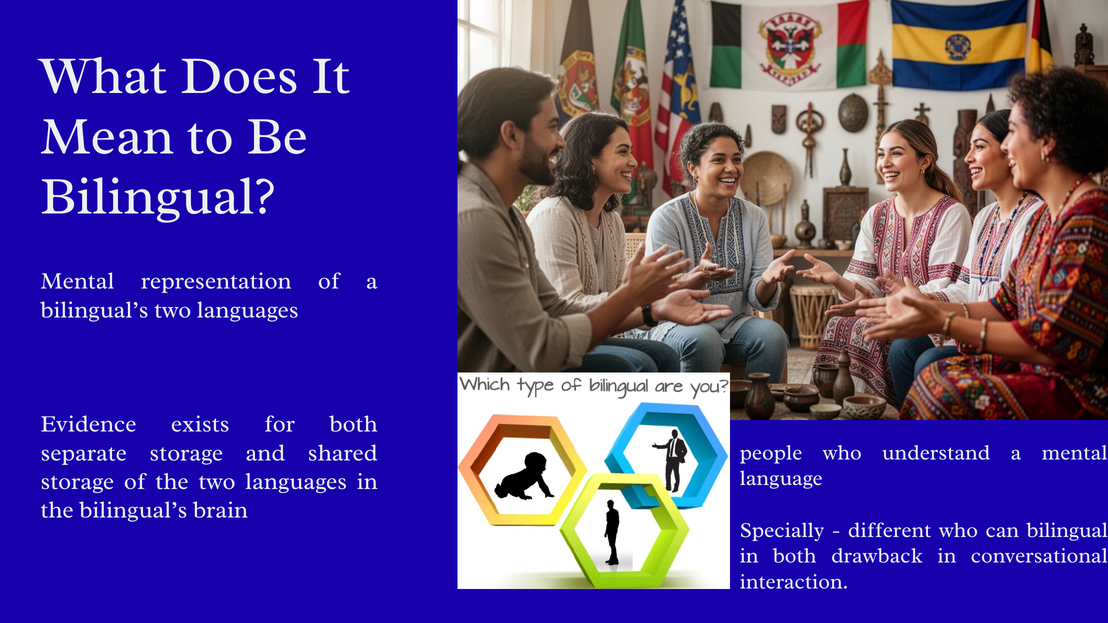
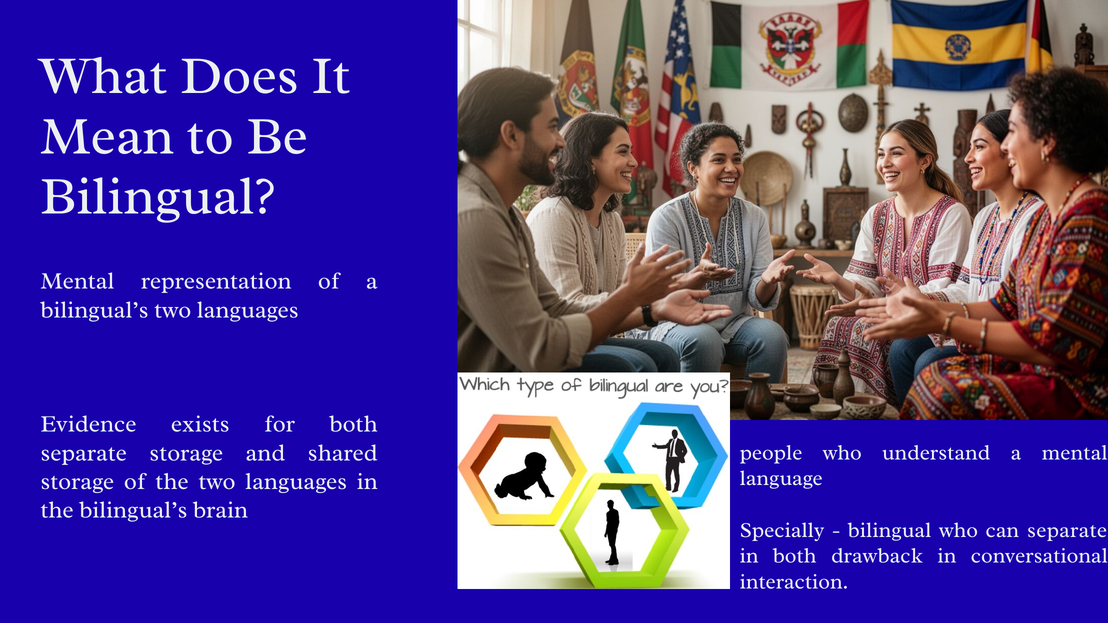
different: different -> bilingual (890, 530)
can bilingual: bilingual -> separate (1067, 530)
